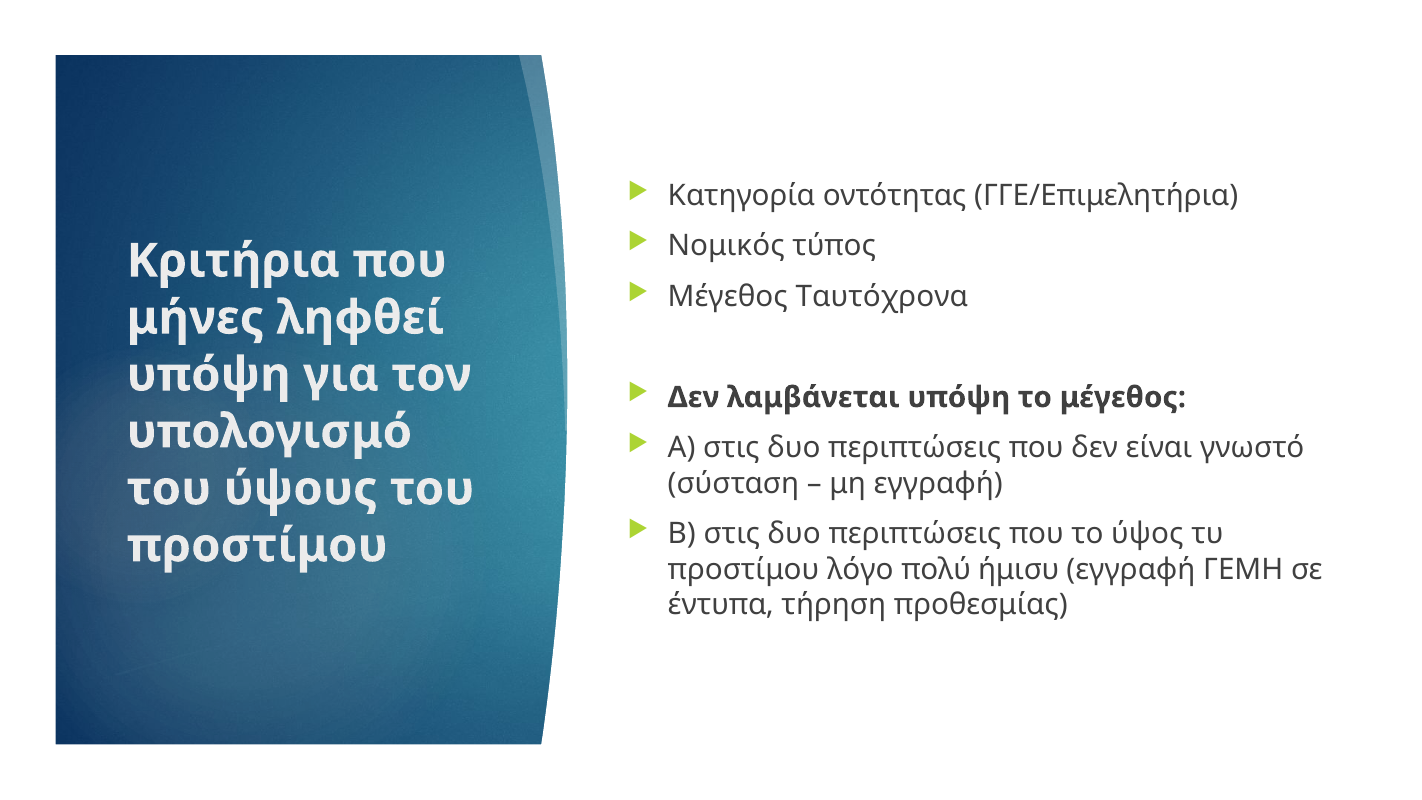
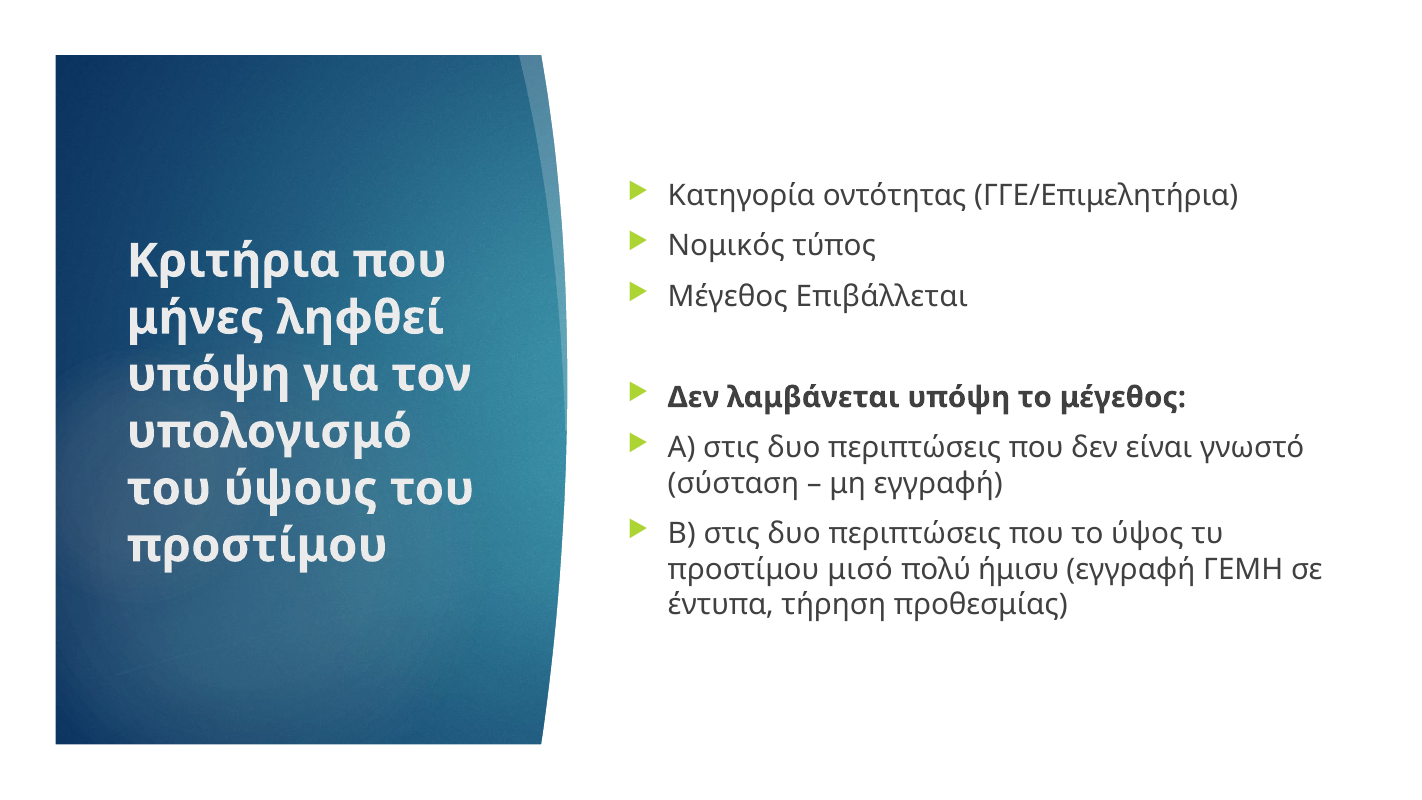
Ταυτόχρονα: Ταυτόχρονα -> Επιβάλλεται (882, 296)
λόγο: λόγο -> μισό (860, 569)
